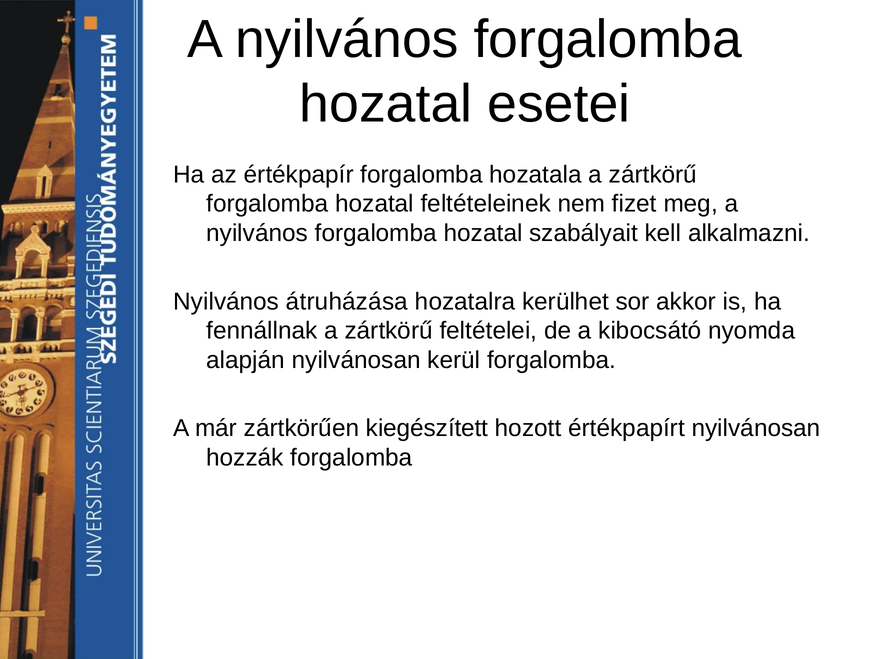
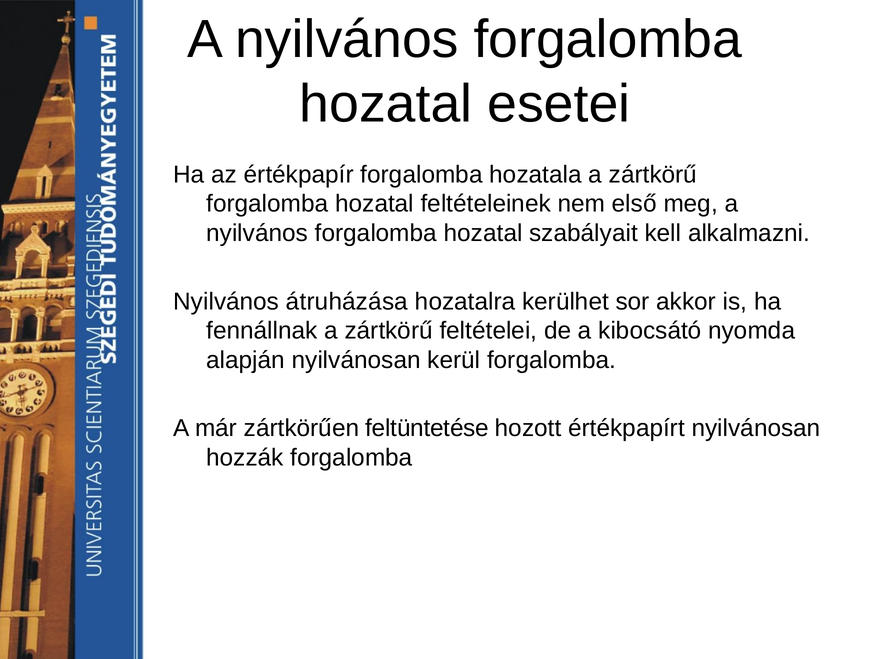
fizet: fizet -> első (634, 204)
kiegészített: kiegészített -> feltüntetése (427, 428)
